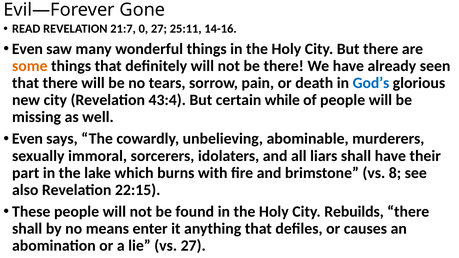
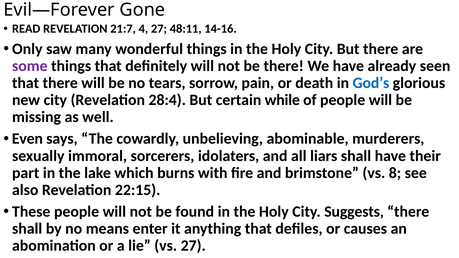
0: 0 -> 4 (143, 29)
25:11: 25:11 -> 48:11 (186, 29)
Even: Even -> Only (27, 49)
some colour: orange -> purple (30, 66)
43:4: 43:4 -> 28:4 (167, 100)
Rebuilds: Rebuilds -> Suggests (354, 212)
